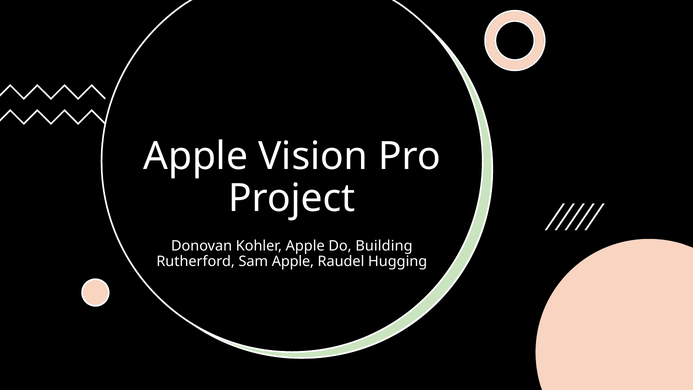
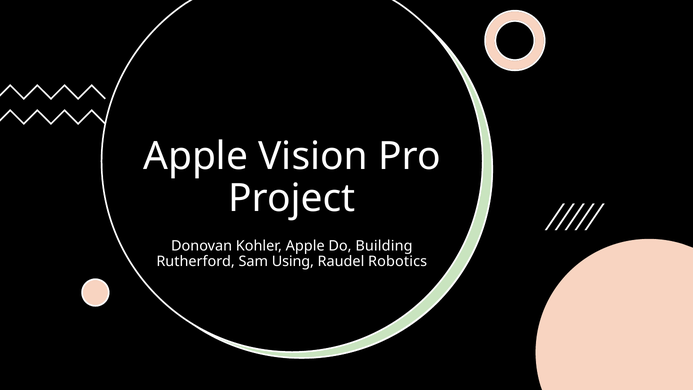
Sam Apple: Apple -> Using (293, 261)
Hugging: Hugging -> Robotics (398, 261)
